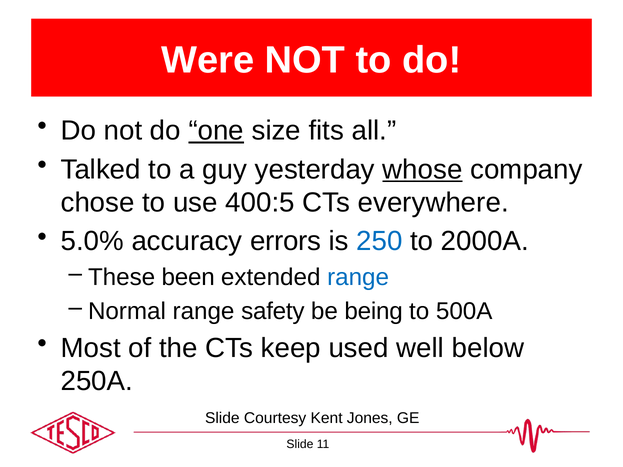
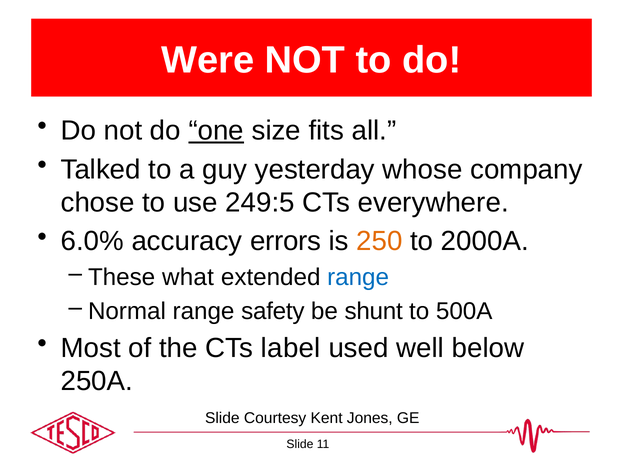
whose underline: present -> none (423, 169)
400:5: 400:5 -> 249:5 (260, 203)
5.0%: 5.0% -> 6.0% (92, 241)
250 colour: blue -> orange (379, 241)
been: been -> what (188, 277)
being: being -> shunt (374, 311)
keep: keep -> label (291, 348)
